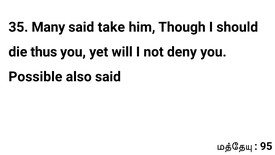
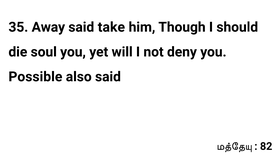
Many: Many -> Away (48, 27)
thus: thus -> soul (44, 52)
95: 95 -> 82 (266, 146)
